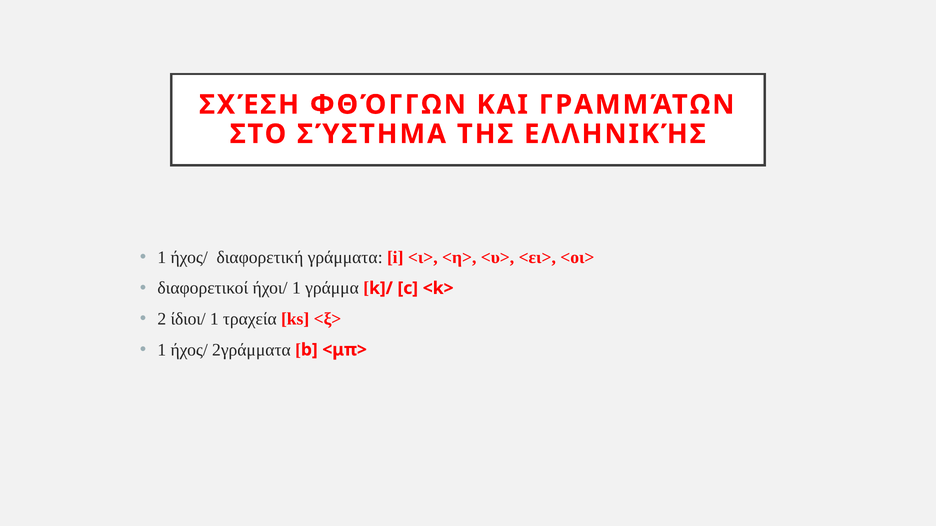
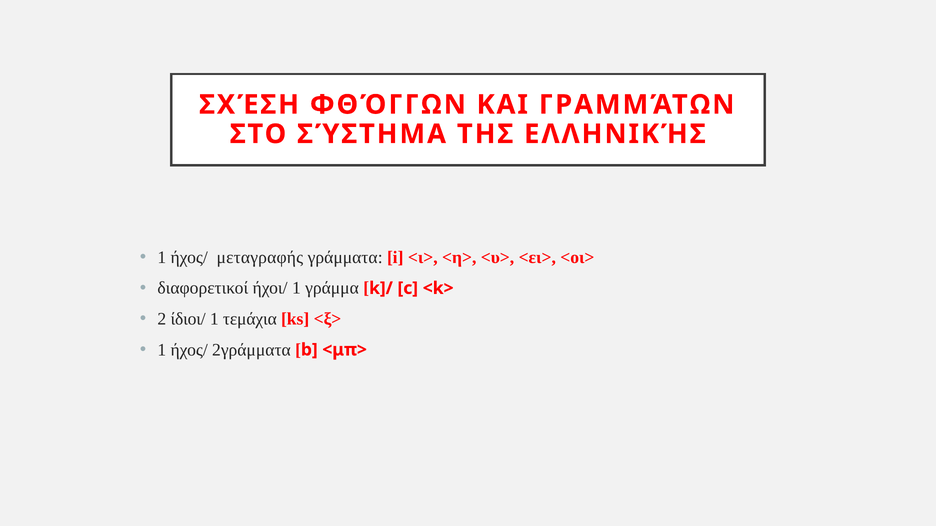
διαφορετική: διαφορετική -> μεταγραφής (260, 258)
τραχεία: τραχεία -> τεμάχια (250, 319)
